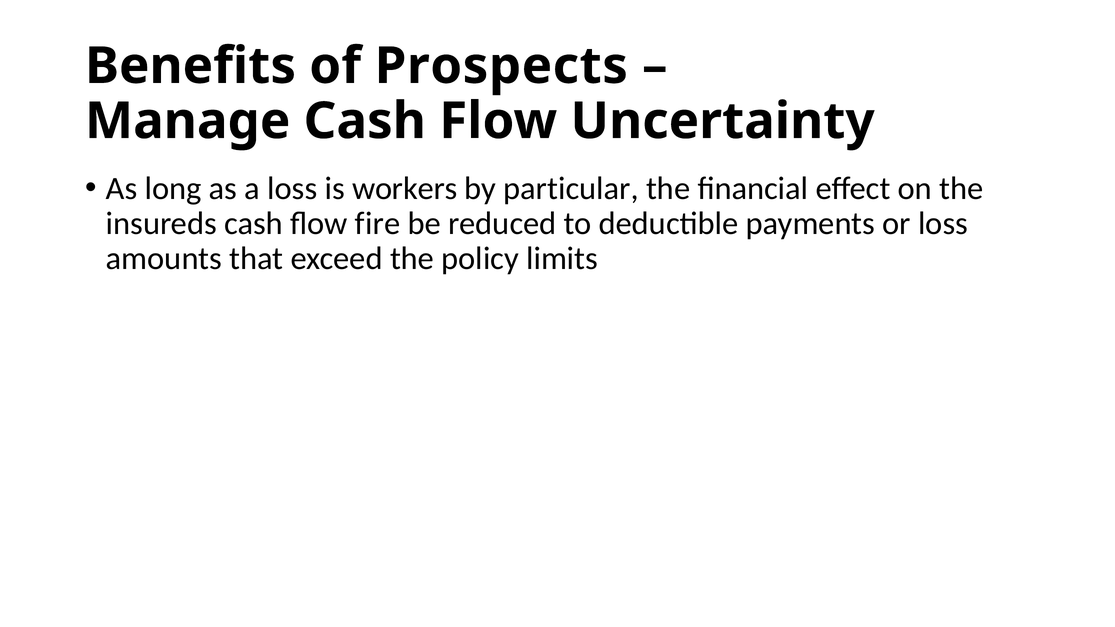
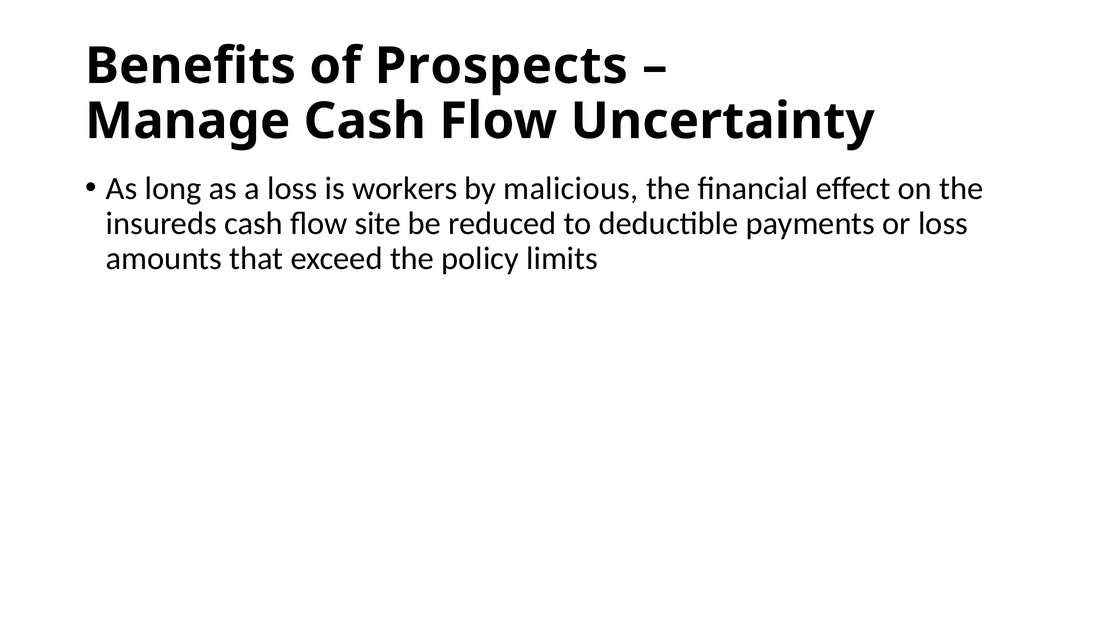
particular: particular -> malicious (571, 189)
fire: fire -> site (378, 224)
